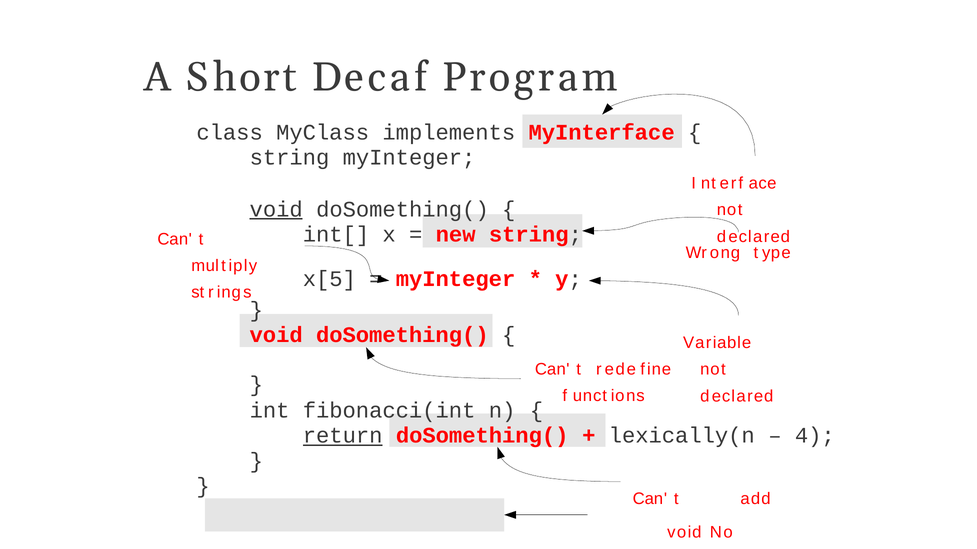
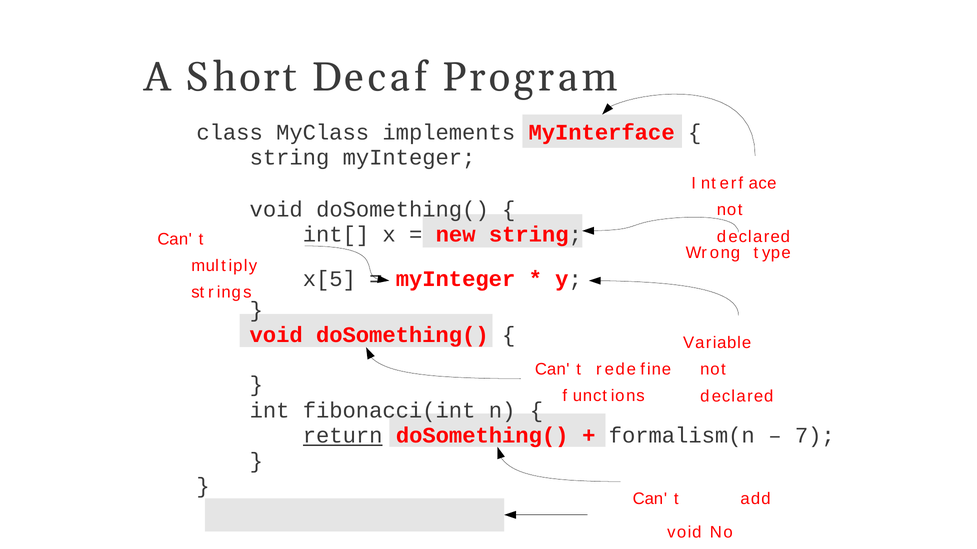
void underline: present -> none (276, 210)
lexically(n: lexically(n -> formalism(n (682, 436)
4: 4 -> 7 (815, 436)
